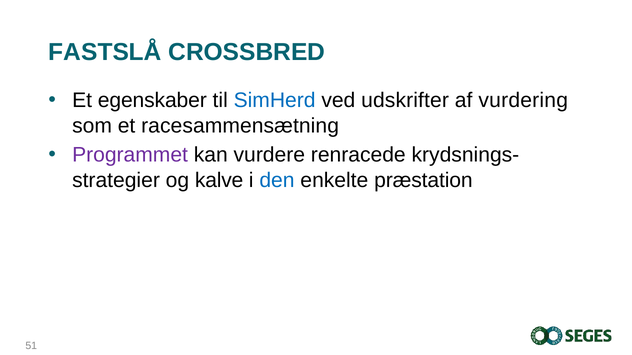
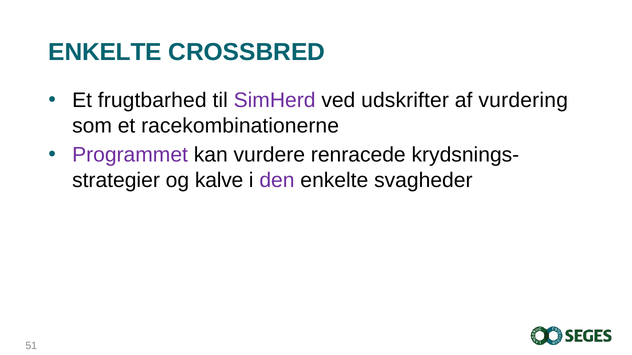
FASTSLÅ: FASTSLÅ -> ENKELTE (105, 52)
egenskaber: egenskaber -> frugtbarhed (152, 100)
SimHerd colour: blue -> purple (275, 100)
racesammensætning: racesammensætning -> racekombinationerne (240, 126)
den colour: blue -> purple (277, 181)
præstation: præstation -> svagheder (423, 181)
